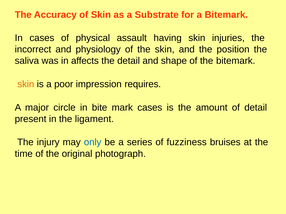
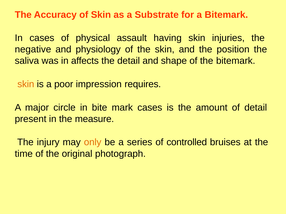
incorrect: incorrect -> negative (33, 50)
ligament: ligament -> measure (94, 119)
only colour: blue -> orange (93, 143)
fuzziness: fuzziness -> controlled (187, 143)
